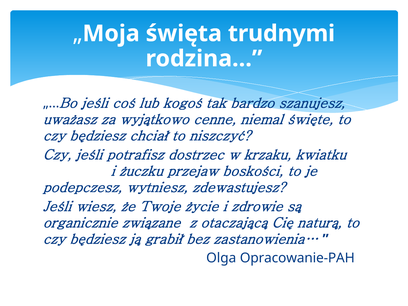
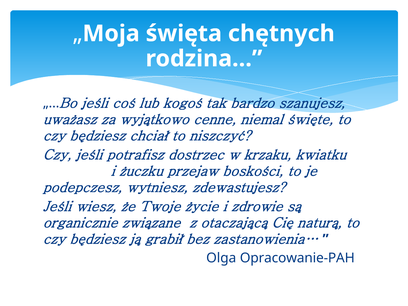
trudnymi: trudnymi -> chętnych (281, 34)
